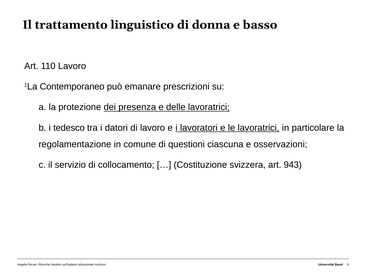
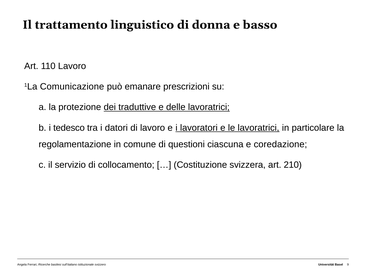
Contemporaneo: Contemporaneo -> Comunicazione (72, 86)
presenza: presenza -> traduttive (137, 107)
osservazioni: osservazioni -> coredazione (280, 144)
943: 943 -> 210 (293, 165)
